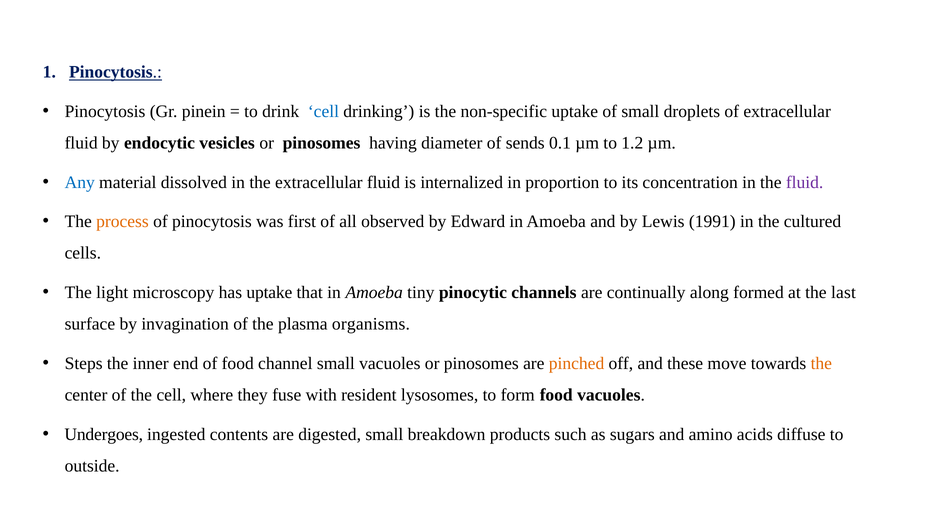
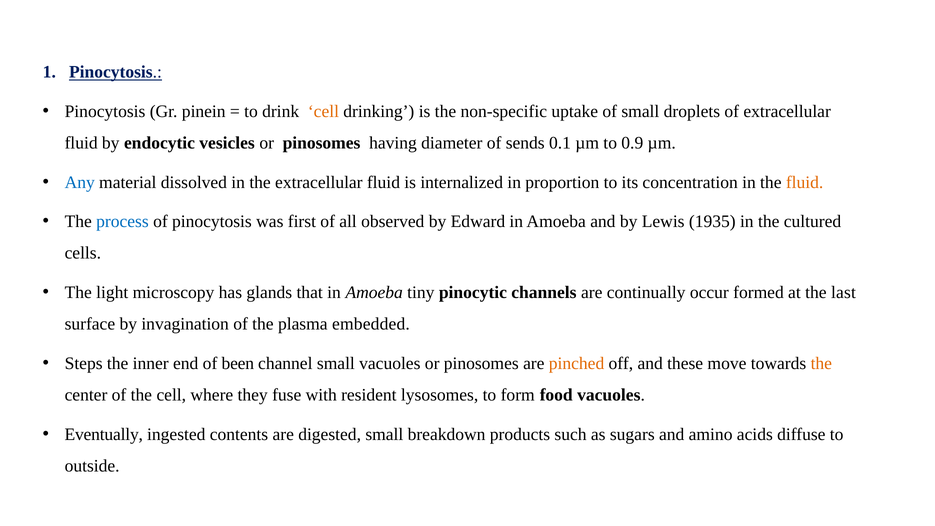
cell colour: blue -> orange (323, 111)
1.2: 1.2 -> 0.9 (632, 143)
fluid colour: purple -> orange (805, 182)
process colour: orange -> blue (122, 222)
1991: 1991 -> 1935 (712, 222)
has uptake: uptake -> glands (269, 293)
along: along -> occur (709, 293)
organisms: organisms -> embedded (371, 324)
of food: food -> been (238, 363)
Undergoes: Undergoes -> Eventually (104, 434)
